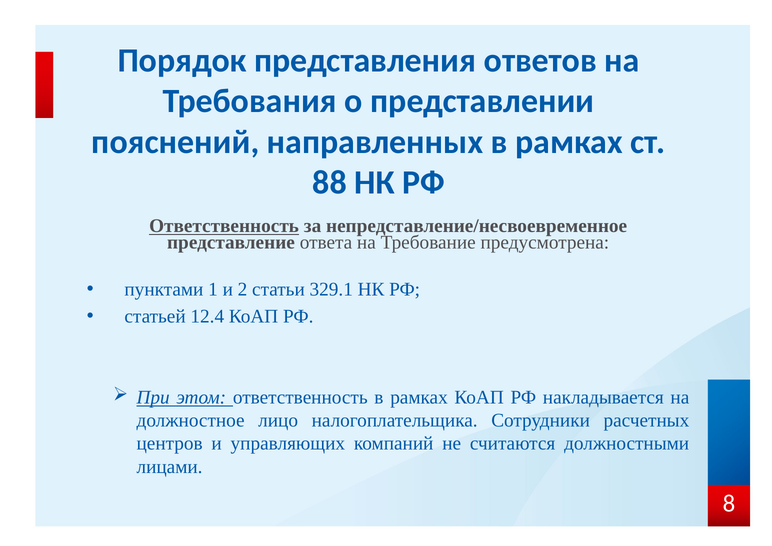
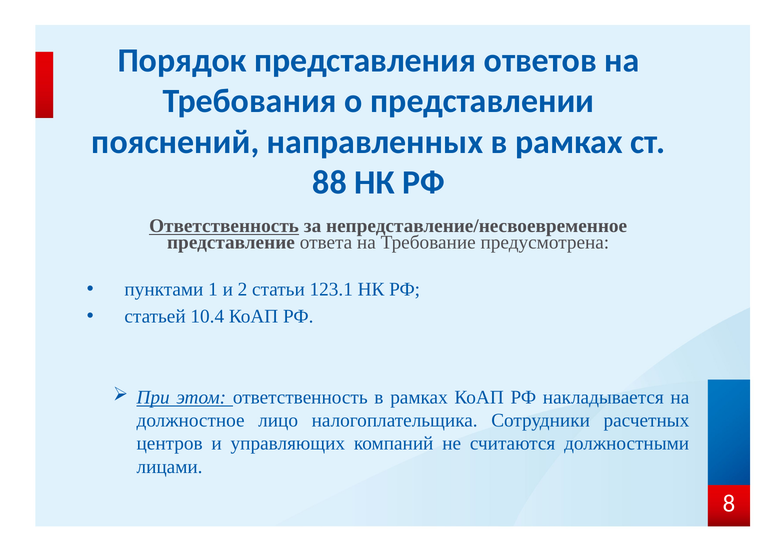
329.1: 329.1 -> 123.1 (331, 289)
12.4: 12.4 -> 10.4 (207, 316)
